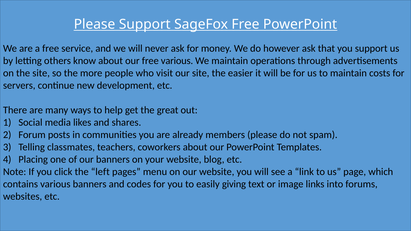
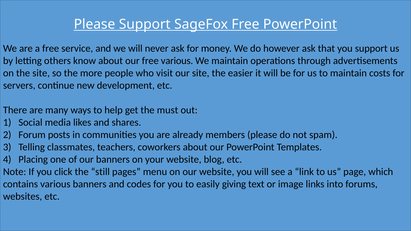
great: great -> must (168, 110)
left: left -> still (100, 172)
